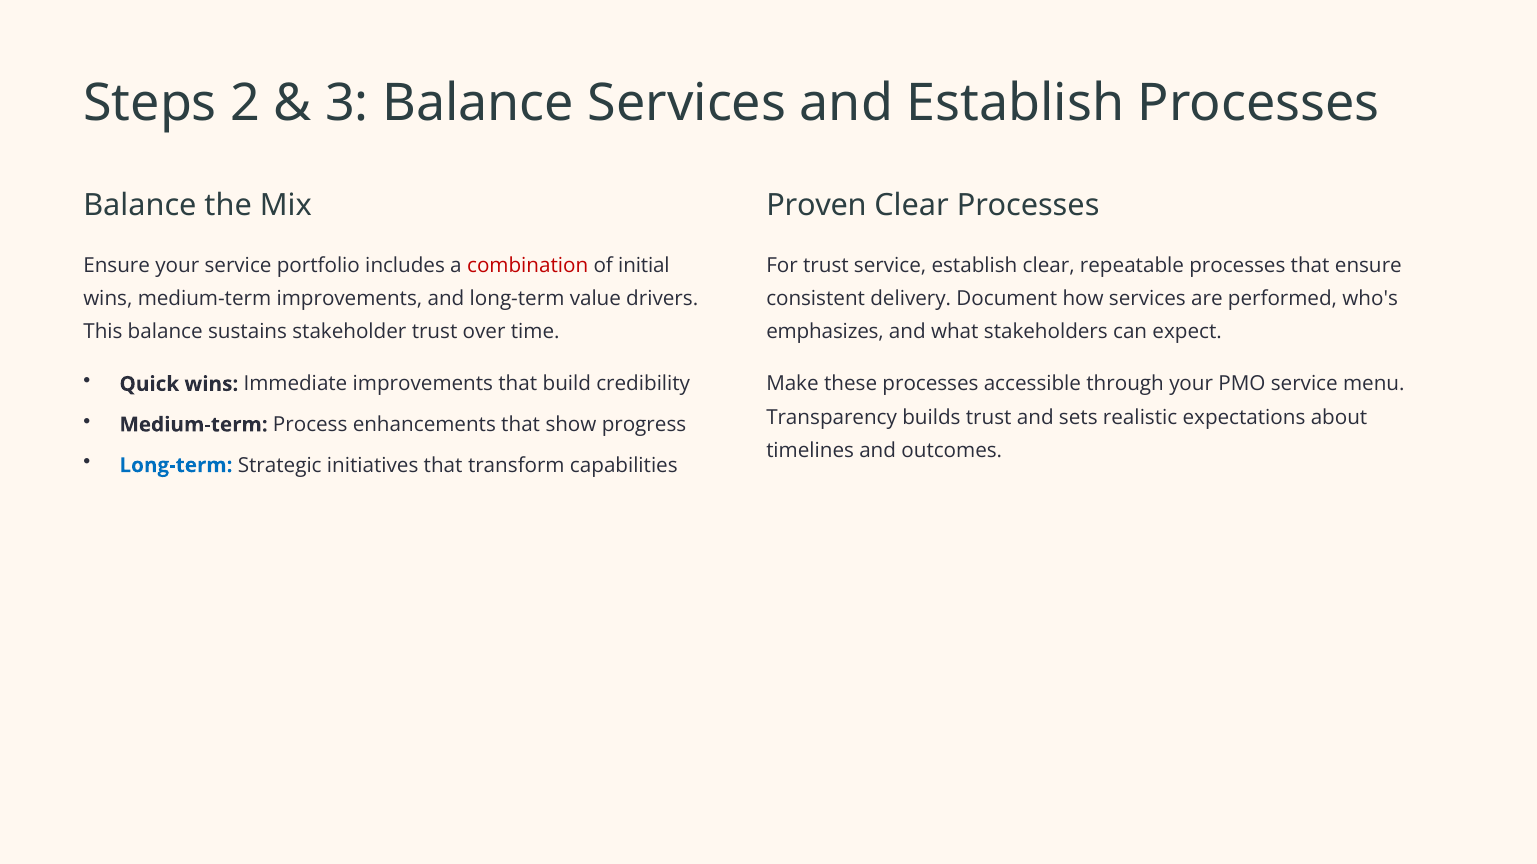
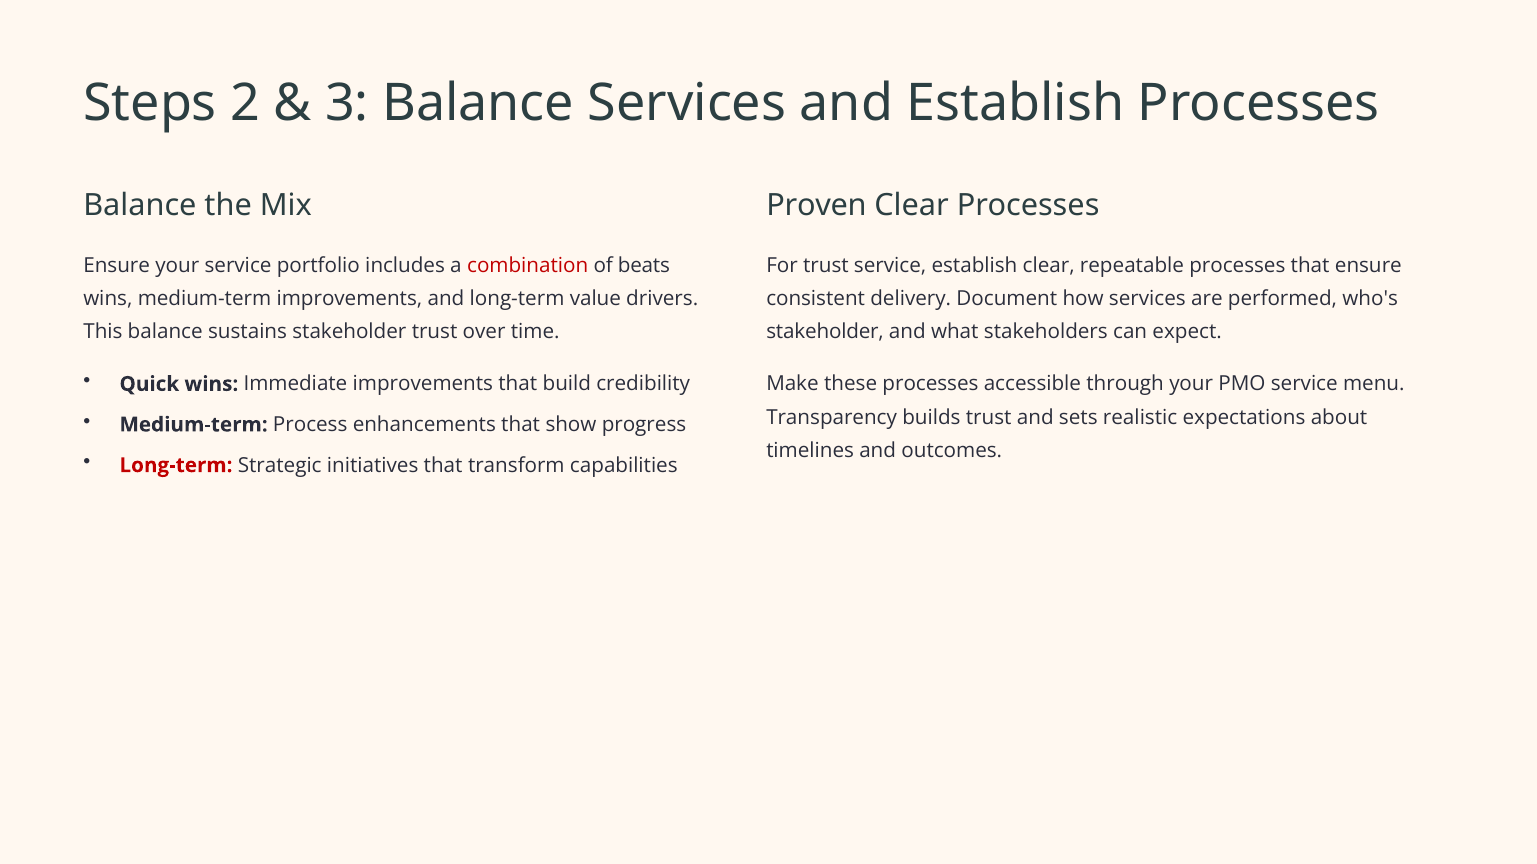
initial: initial -> beats (644, 265)
emphasizes: emphasizes -> stakeholder (825, 332)
Long-term colour: blue -> red (176, 466)
